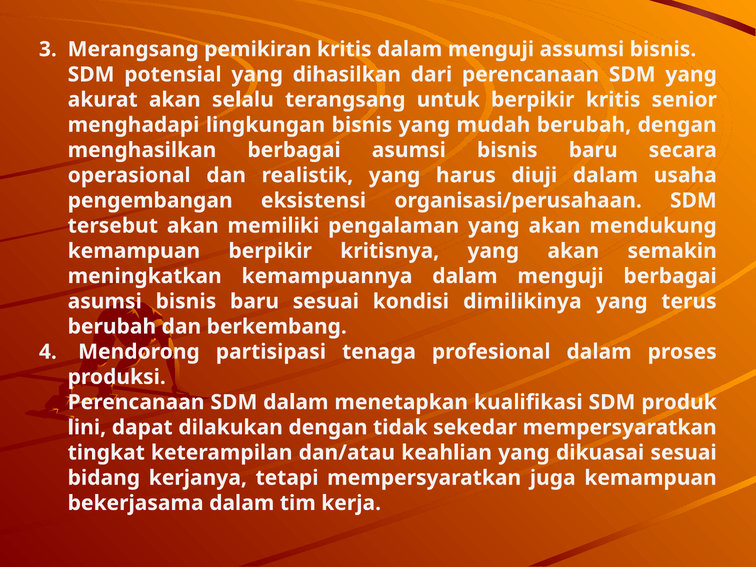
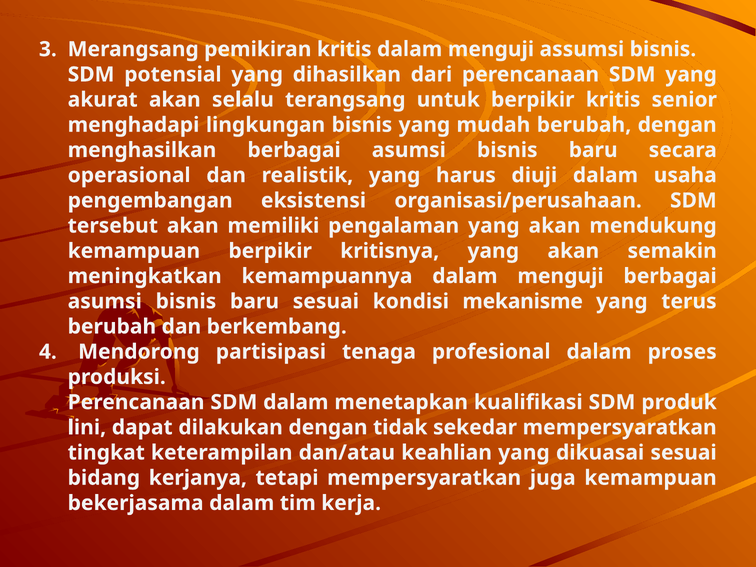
dimilikinya: dimilikinya -> mekanisme (523, 301)
